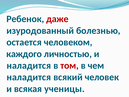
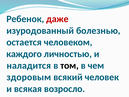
том colour: red -> black (70, 65)
наладится: наладится -> здоровым (29, 77)
ученицы: ученицы -> возросло (65, 89)
